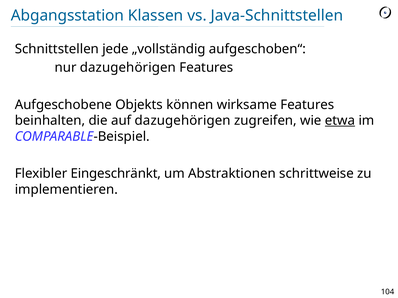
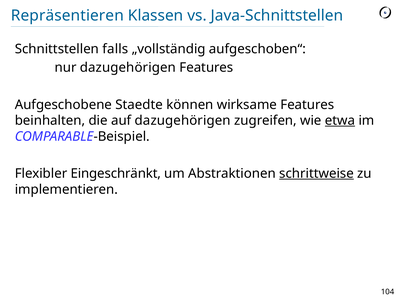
Abgangsstation: Abgangsstation -> Repräsentieren (67, 16)
jede: jede -> falls (115, 49)
Objekts: Objekts -> Staedte (139, 105)
schrittweise underline: none -> present (317, 174)
